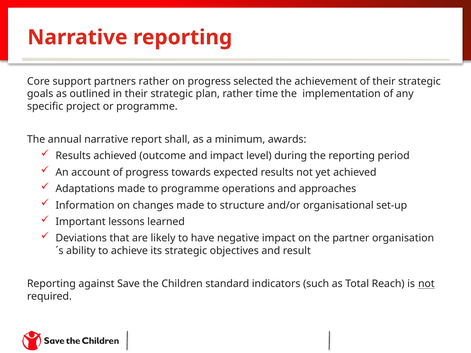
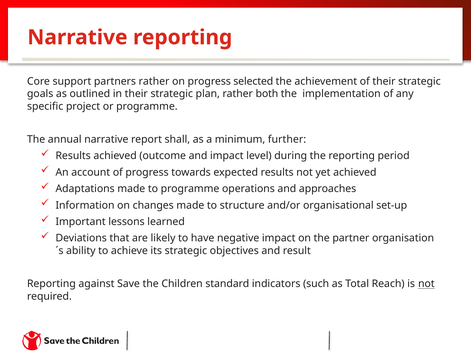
time: time -> both (267, 94)
awards: awards -> further (287, 139)
